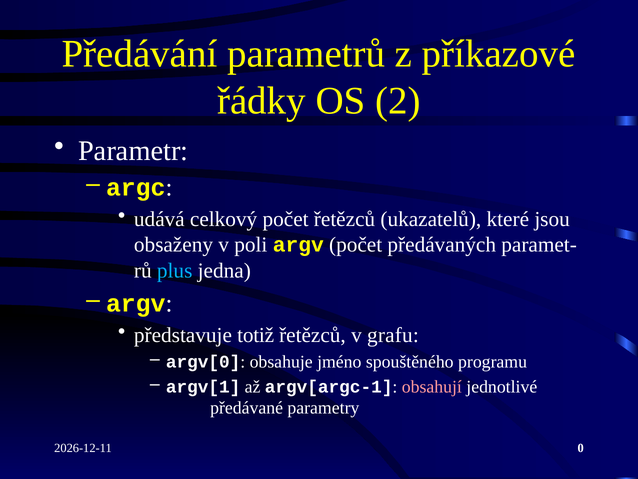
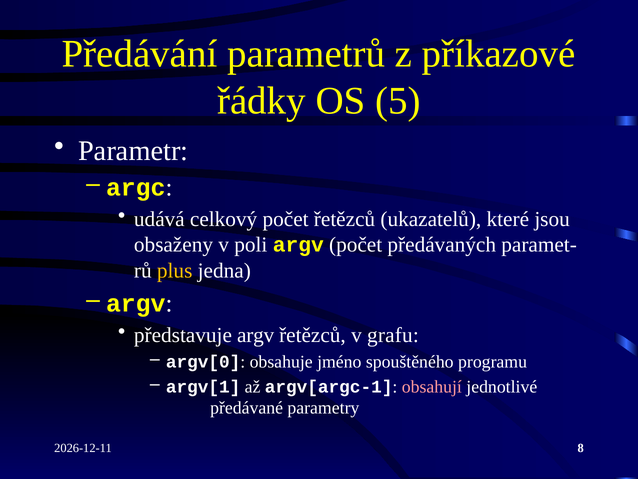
2: 2 -> 5 (398, 101)
plus colour: light blue -> yellow (175, 270)
představuje totiž: totiž -> argv (256, 335)
0: 0 -> 8 (581, 447)
